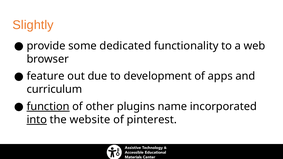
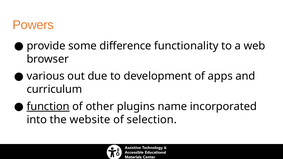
Slightly: Slightly -> Powers (33, 25)
dedicated: dedicated -> difference (125, 46)
feature: feature -> various (46, 76)
into underline: present -> none (37, 120)
pinterest: pinterest -> selection (152, 120)
